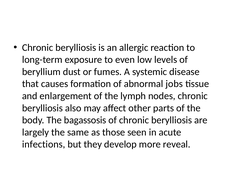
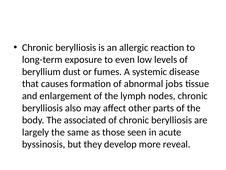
bagassosis: bagassosis -> associated (85, 120)
infections: infections -> byssinosis (44, 144)
